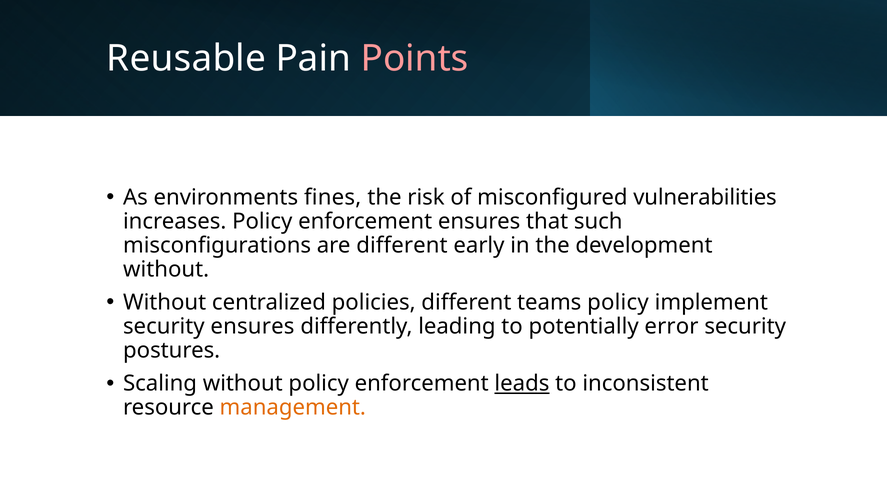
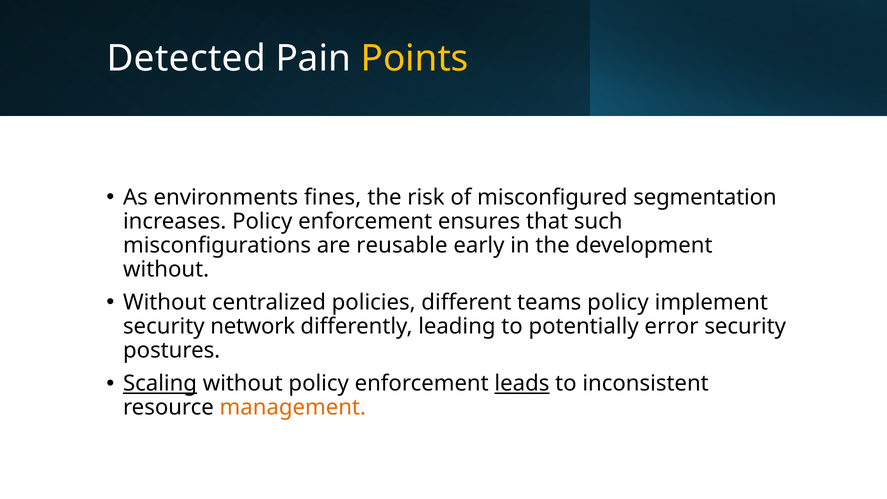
Reusable: Reusable -> Detected (186, 59)
Points colour: pink -> yellow (415, 59)
vulnerabilities: vulnerabilities -> segmentation (705, 197)
are different: different -> reusable (402, 245)
security ensures: ensures -> network (253, 326)
Scaling underline: none -> present (160, 384)
